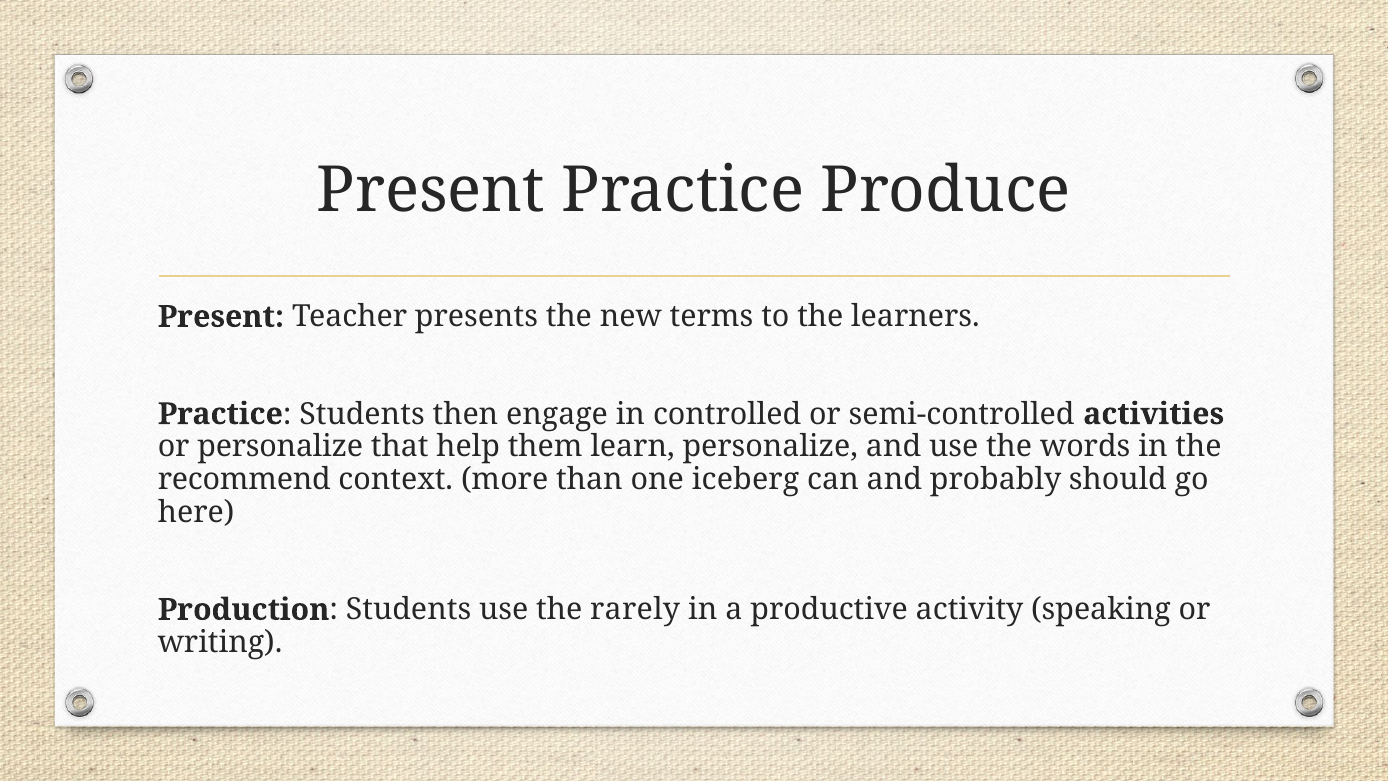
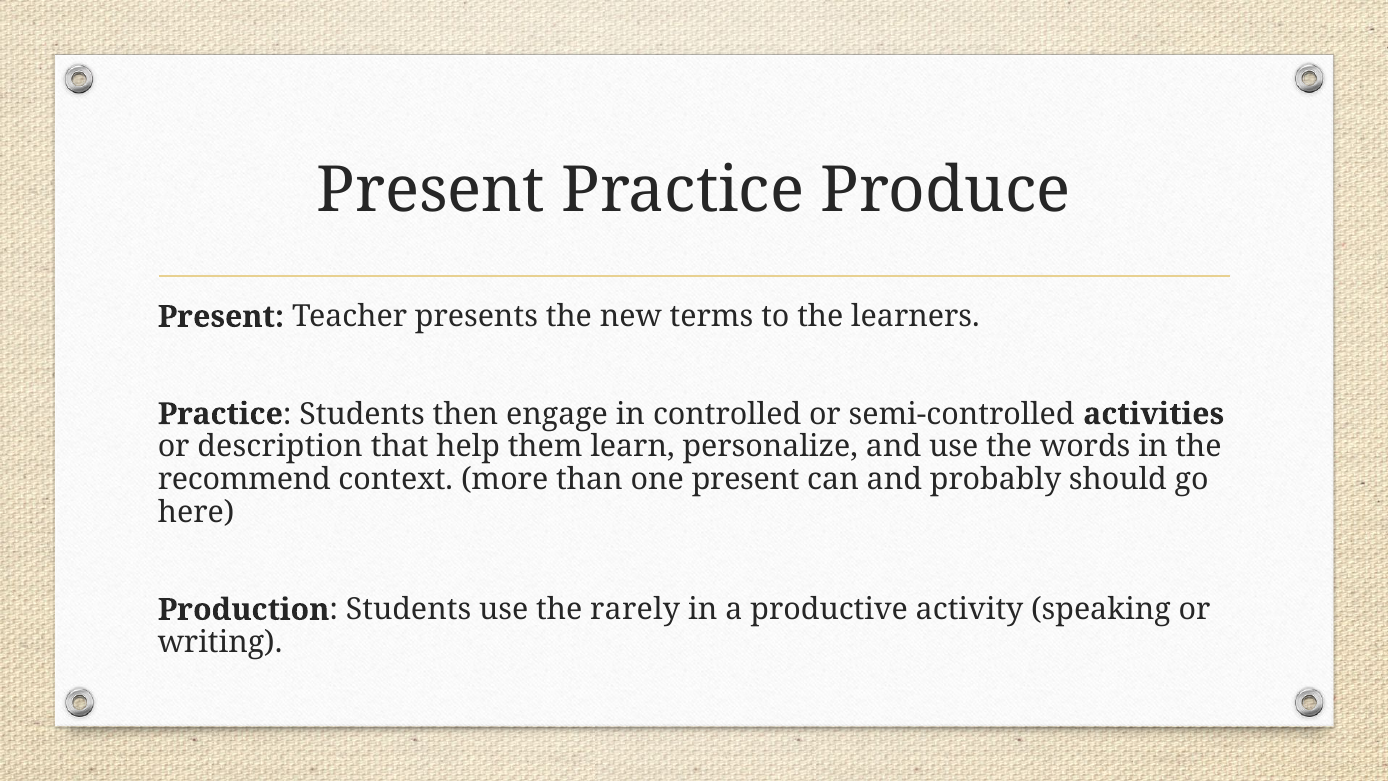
or personalize: personalize -> description (280, 447)
one iceberg: iceberg -> present (746, 479)
